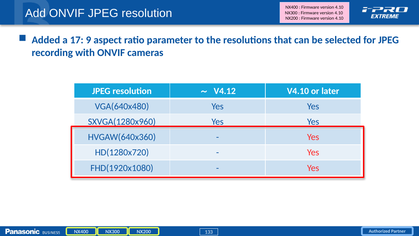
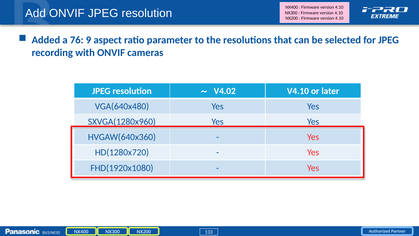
17: 17 -> 76 (77, 40)
V4.12: V4.12 -> V4.02 (225, 91)
